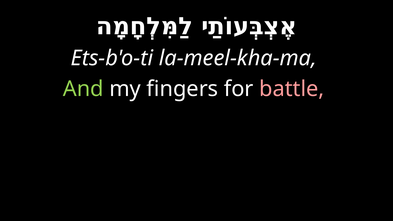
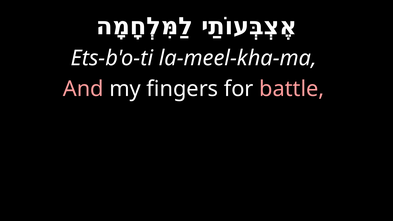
And colour: light green -> pink (83, 89)
